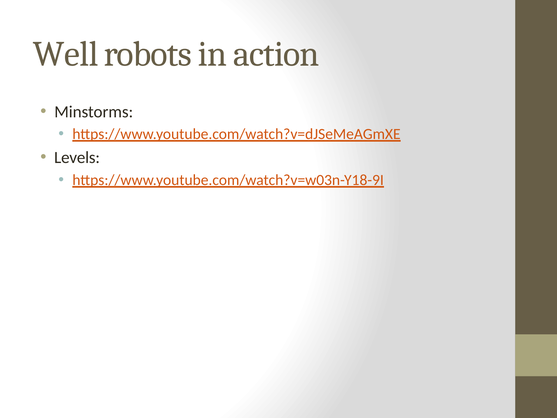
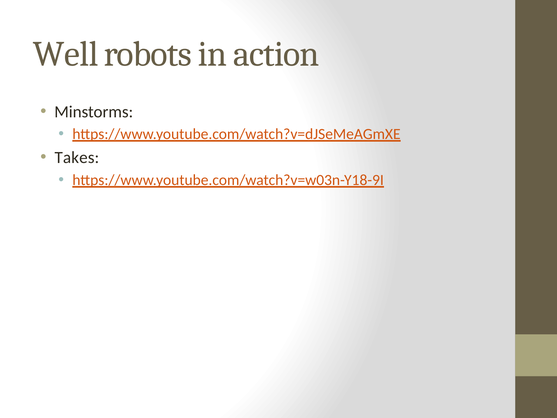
Levels: Levels -> Takes (77, 158)
